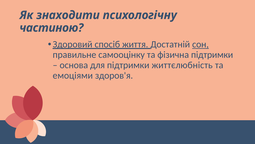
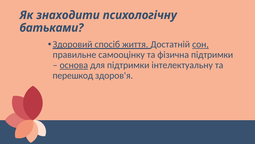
частиною: частиною -> батьками (51, 28)
основа underline: none -> present (74, 65)
життєлюбність: життєлюбність -> інтелектуальну (182, 65)
емоціями: емоціями -> перешкод (73, 75)
